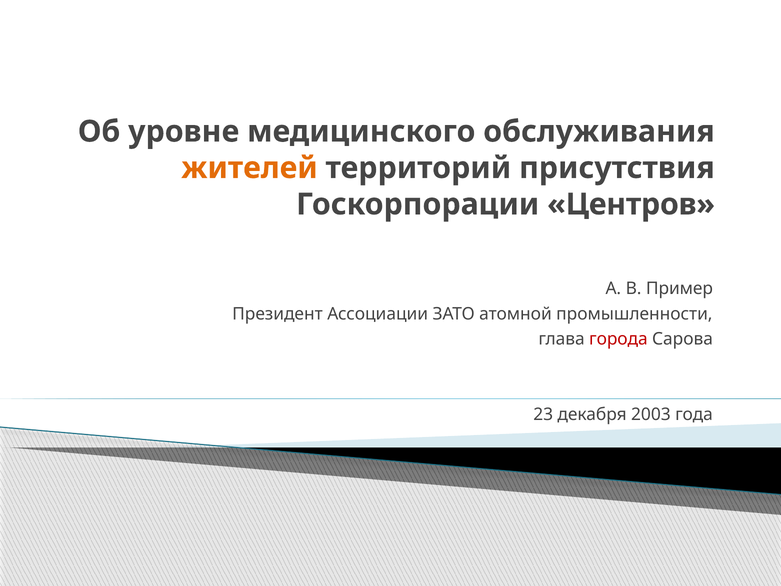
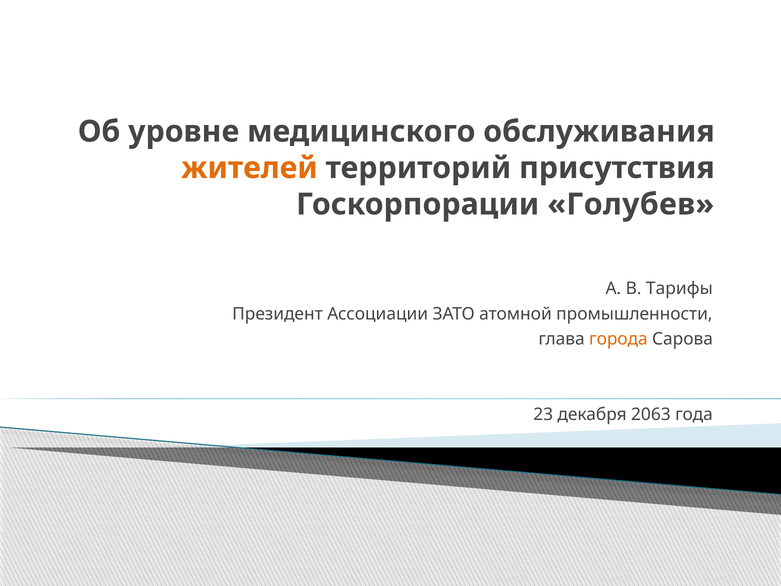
Центров: Центров -> Голубев (631, 204)
Пример: Пример -> Тарифы (679, 289)
города colour: red -> orange (618, 339)
2003: 2003 -> 2063 (651, 414)
